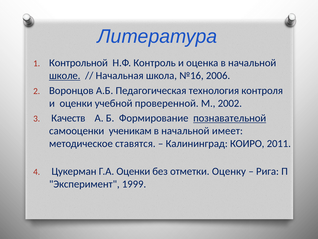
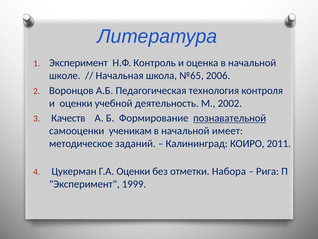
Контрольной: Контрольной -> Эксперимент (78, 63)
школе underline: present -> none (65, 76)
№16: №16 -> №65 (191, 76)
проверенной: проверенной -> деятельность (167, 103)
ставятся: ставятся -> заданий (135, 143)
Оценку: Оценку -> Набора (229, 171)
